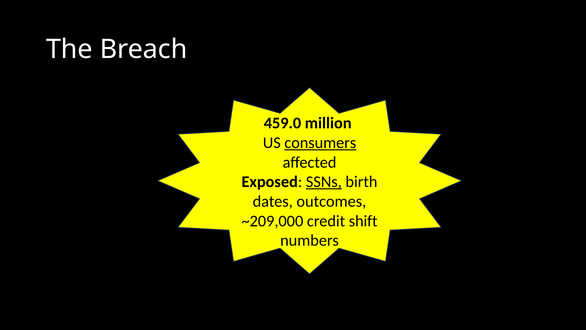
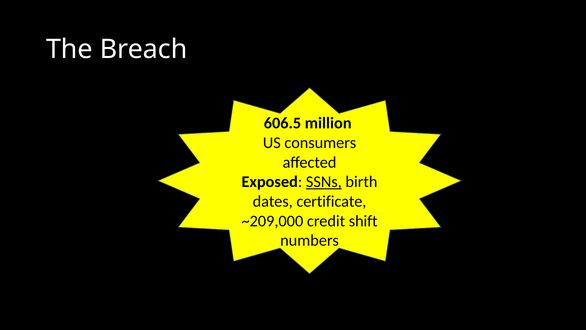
459.0: 459.0 -> 606.5 (282, 123)
consumers underline: present -> none (320, 143)
outcomes: outcomes -> certificate (331, 201)
